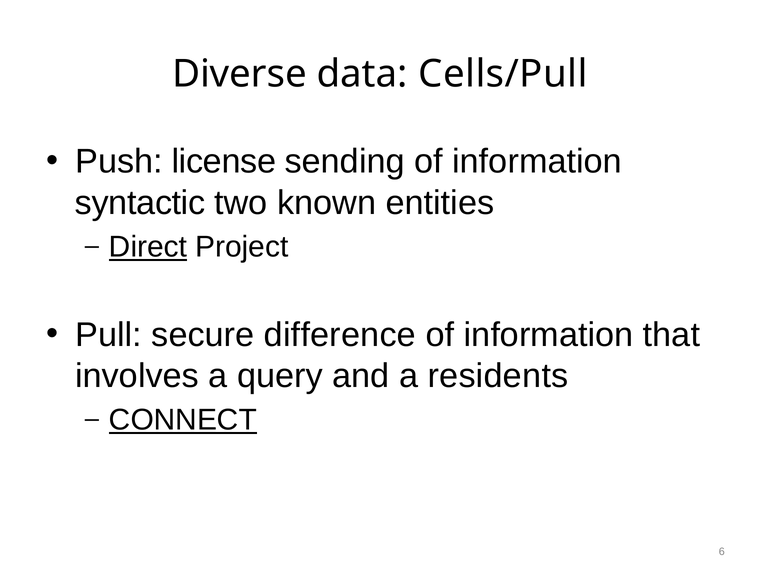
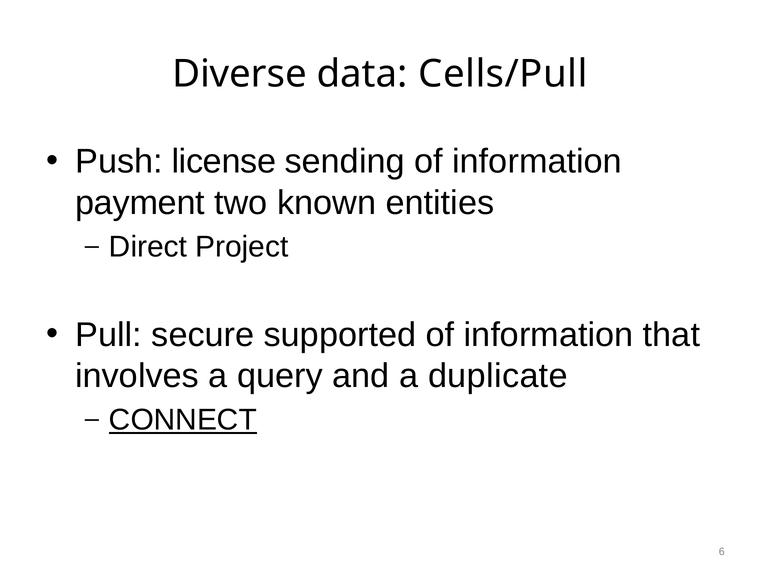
syntactic: syntactic -> payment (140, 203)
Direct underline: present -> none (148, 247)
difference: difference -> supported (340, 335)
residents: residents -> duplicate (498, 376)
